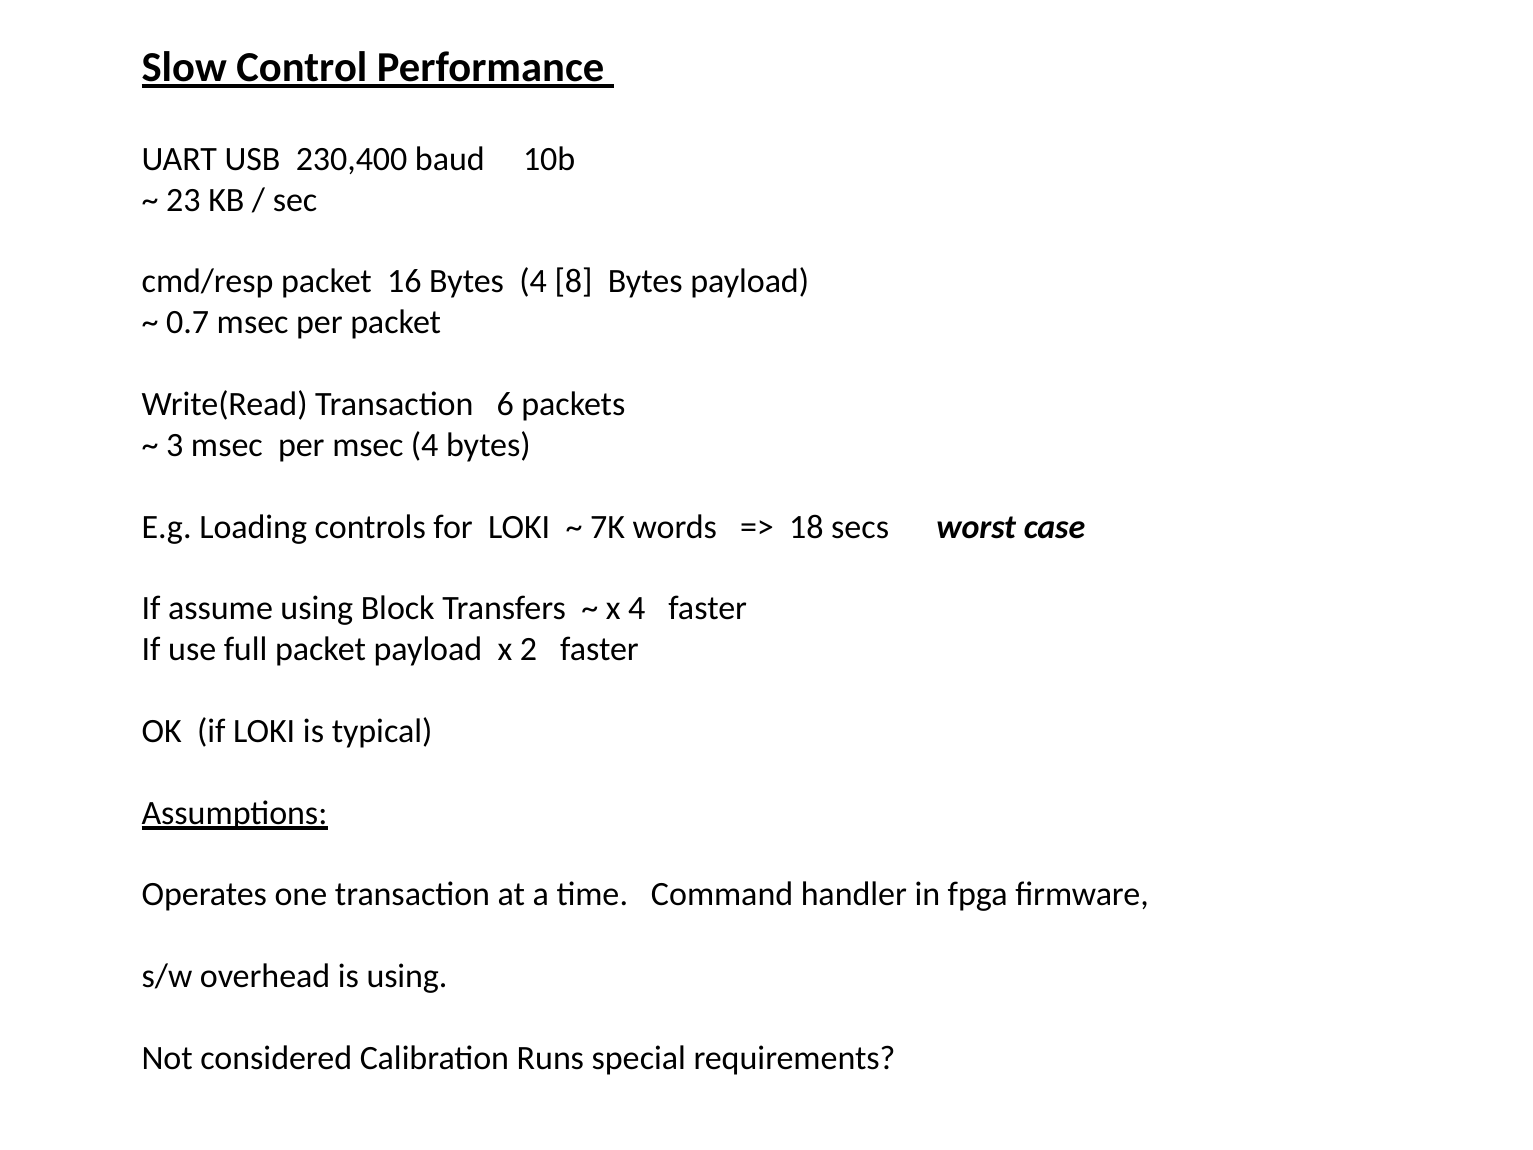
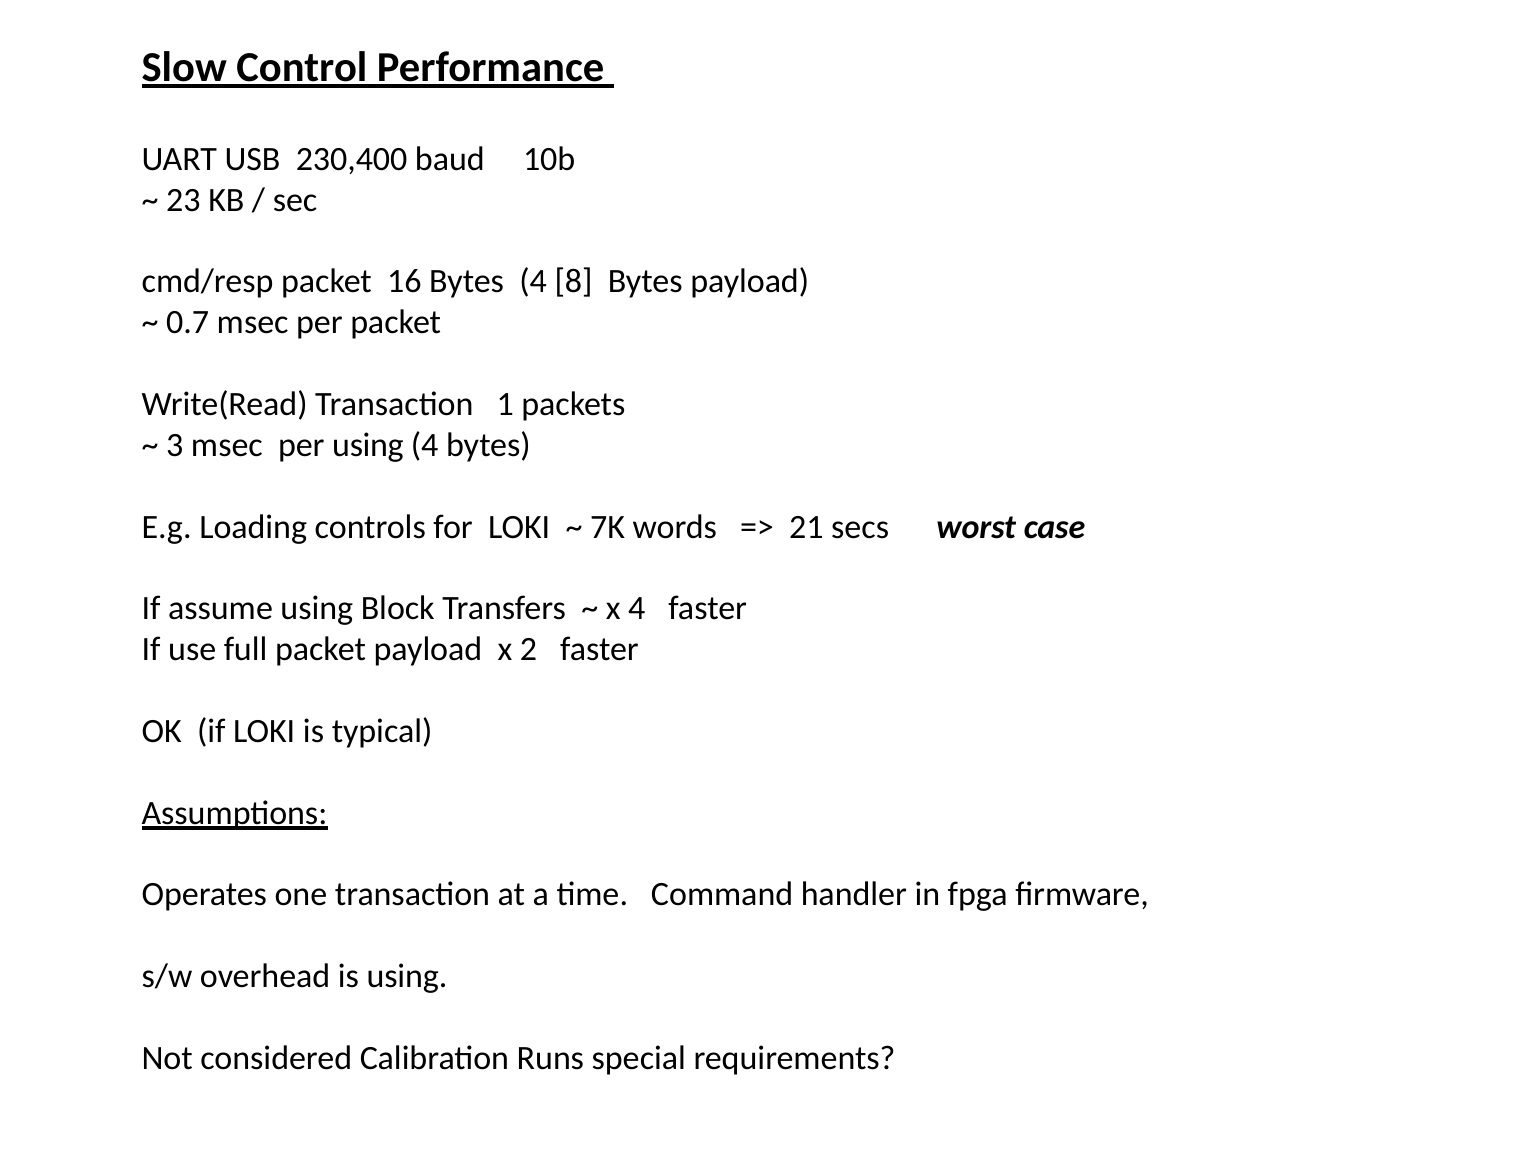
6: 6 -> 1 (505, 404)
per msec: msec -> using (368, 445)
18: 18 -> 21 (806, 527)
